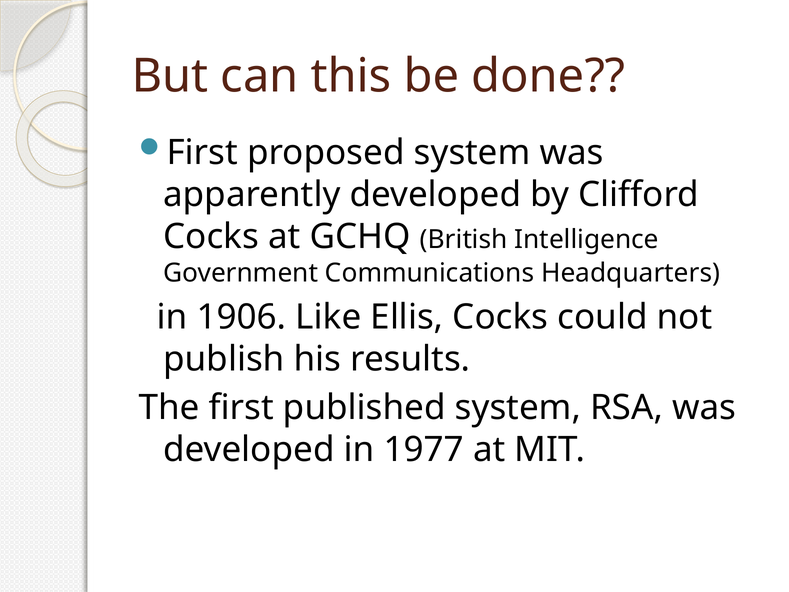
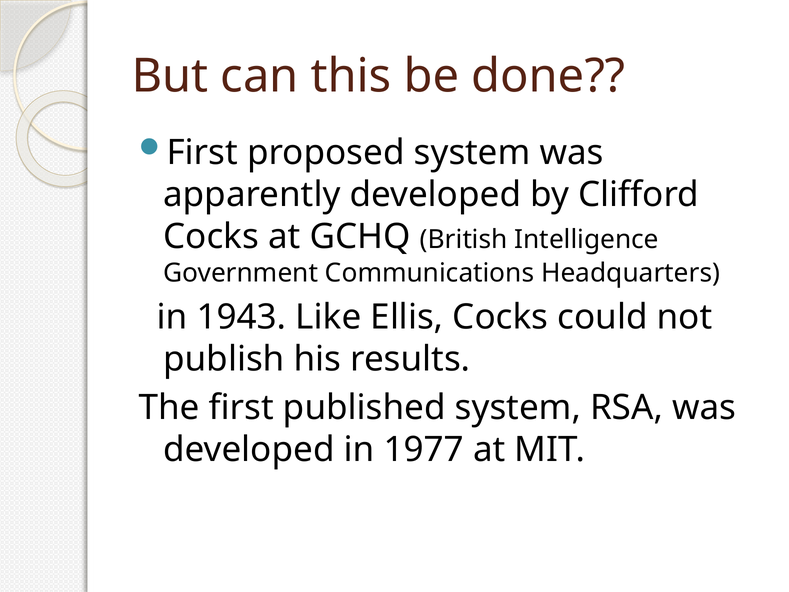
1906: 1906 -> 1943 (242, 317)
